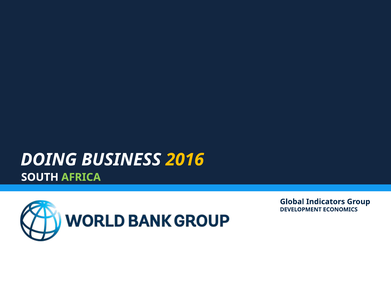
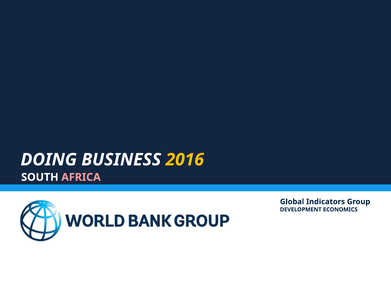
AFRICA colour: light green -> pink (81, 177)
